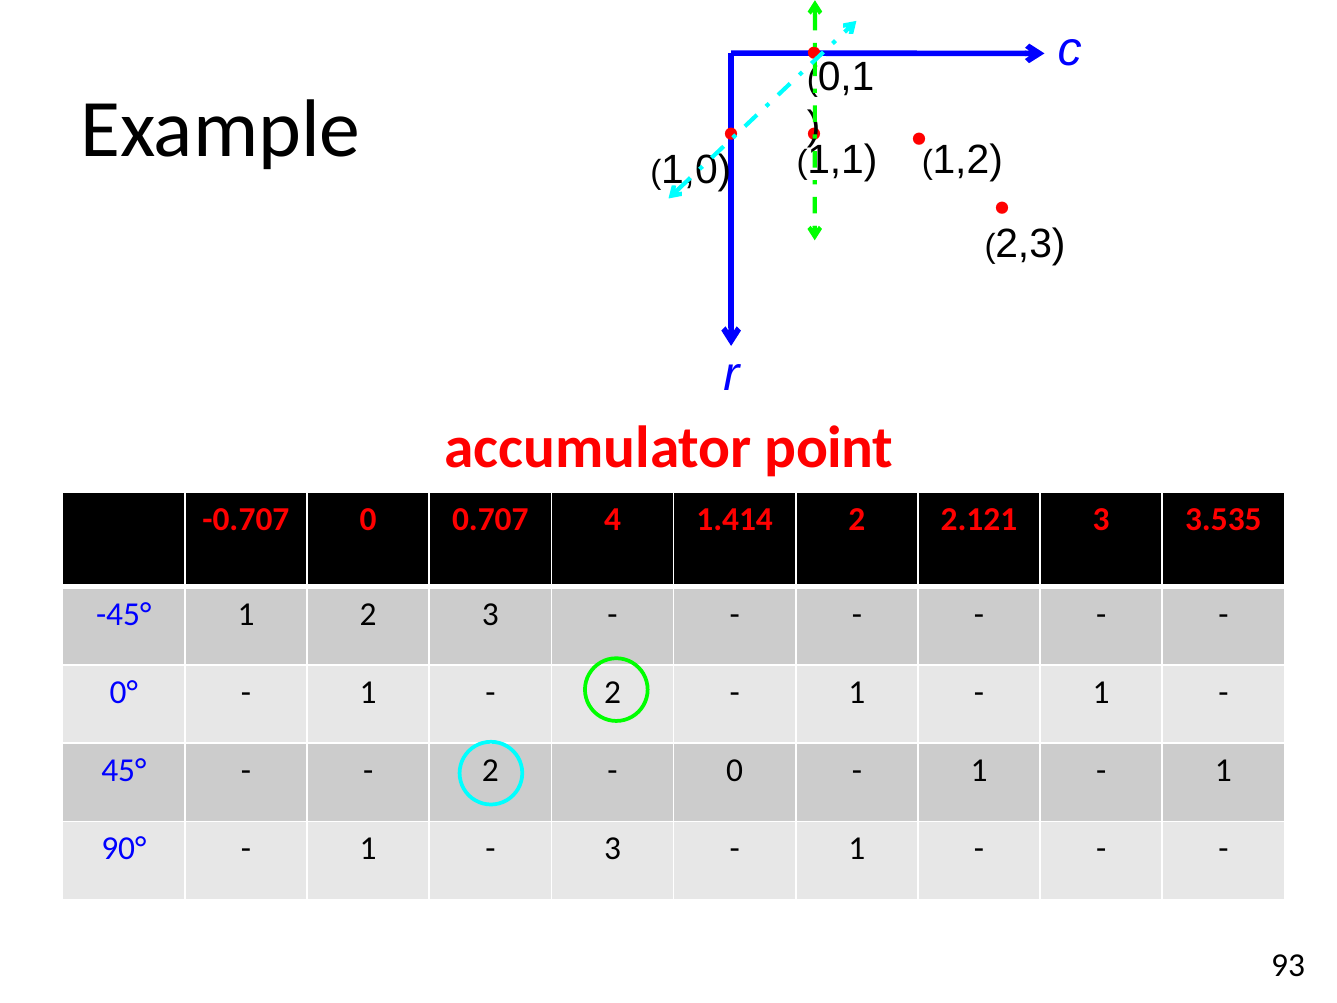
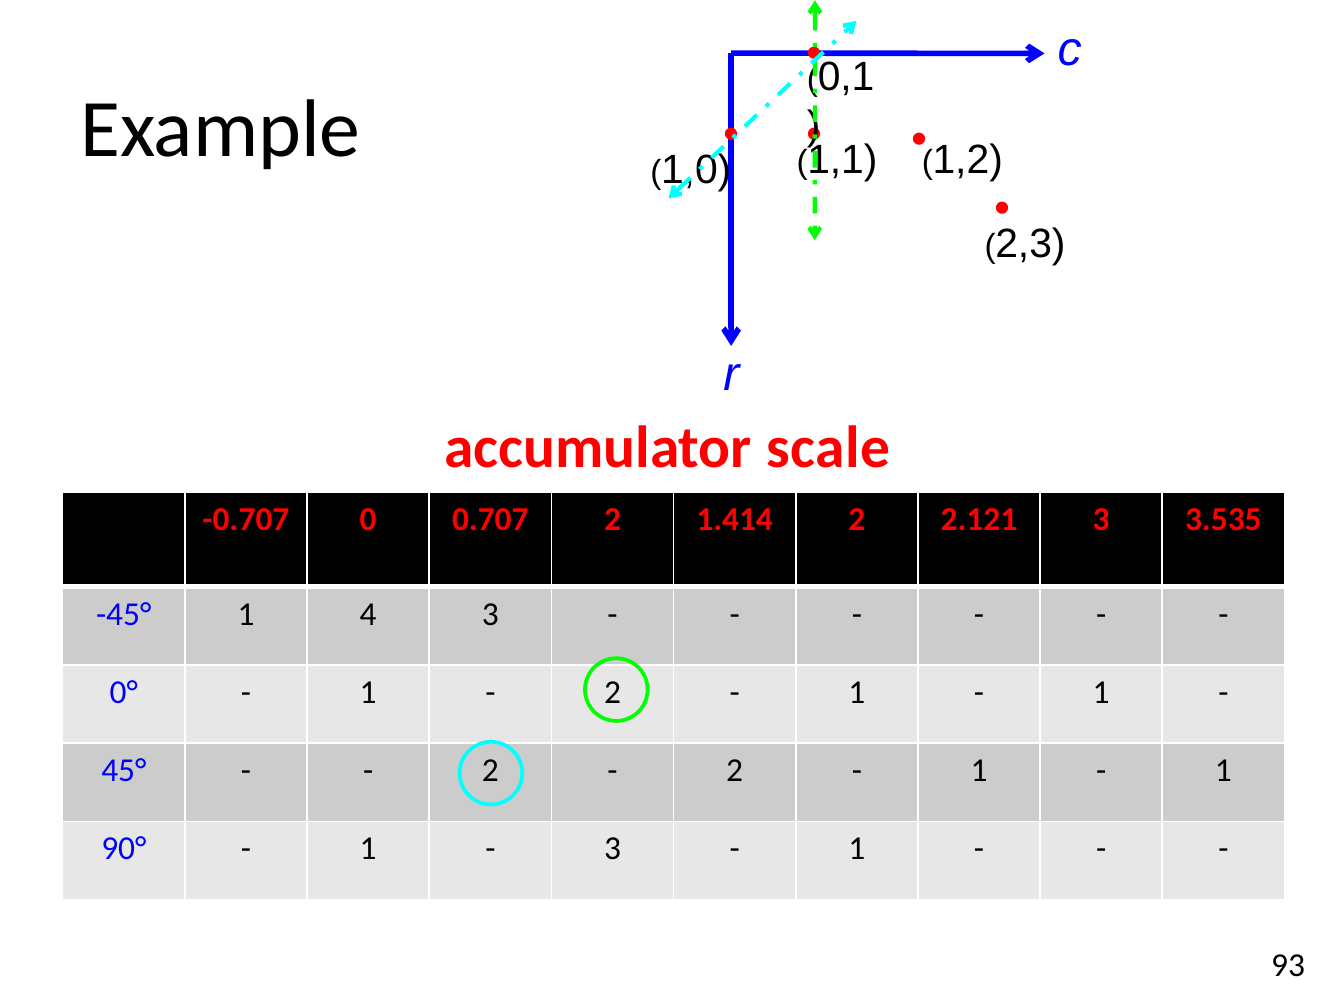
point: point -> scale (828, 448)
0.707 4: 4 -> 2 (612, 519)
1 2: 2 -> 4 (368, 614)
0: 0 -> 2 (735, 771)
